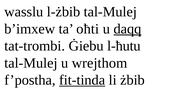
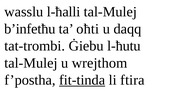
l-żbib: l-żbib -> l-ħalli (64, 12)
b’imxew: b’imxew -> b’infetħu (30, 29)
daqq underline: present -> none (127, 29)
żbib: żbib -> ftira (132, 80)
